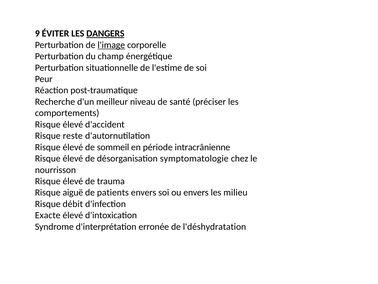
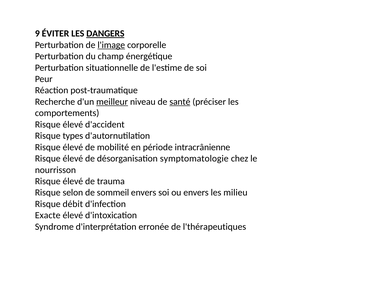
meilleur underline: none -> present (112, 102)
santé underline: none -> present (180, 102)
reste: reste -> types (73, 136)
sommeil: sommeil -> mobilité (113, 147)
aiguë: aiguë -> selon (73, 192)
patients: patients -> sommeil (113, 192)
l'déshydratation: l'déshydratation -> l'thérapeutiques (215, 226)
